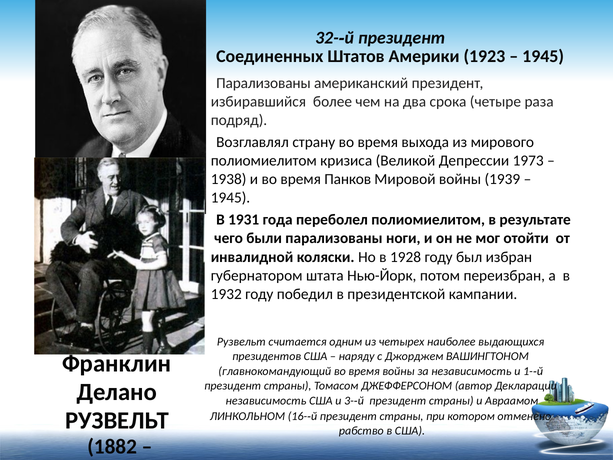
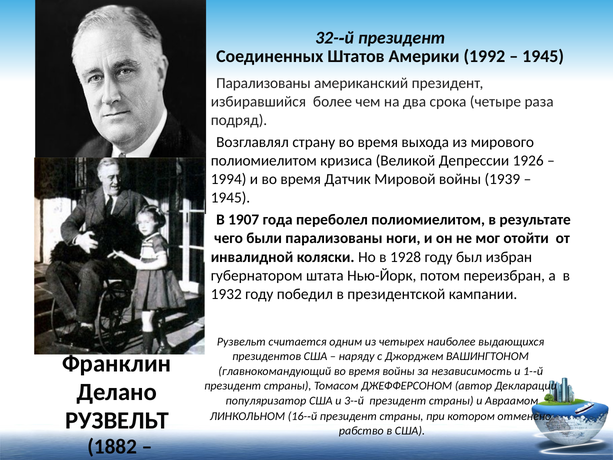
1923: 1923 -> 1992 (484, 56)
1973: 1973 -> 1926 (528, 161)
1938: 1938 -> 1994 (229, 179)
Панков: Панков -> Датчик (348, 179)
1931: 1931 -> 1907 (244, 220)
независимость: независимость -> популяризатор (266, 401)
